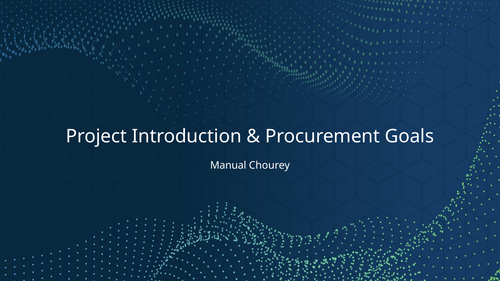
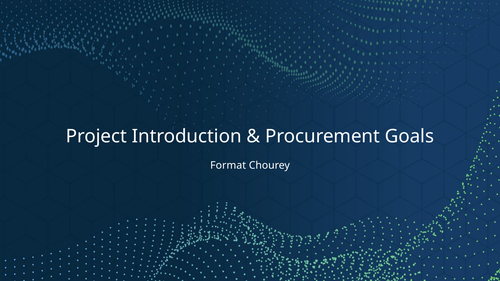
Manual: Manual -> Format (228, 165)
